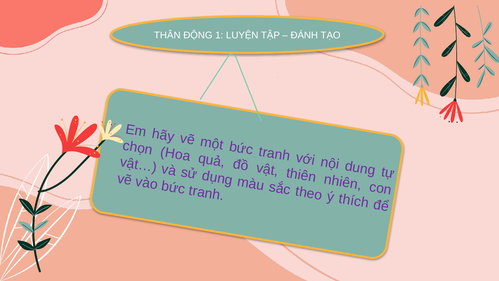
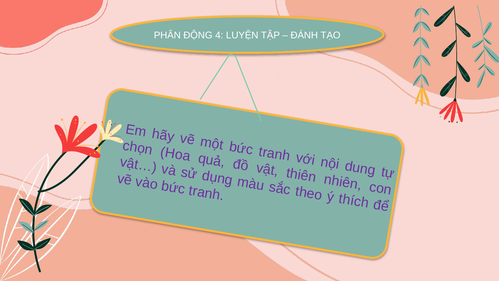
THÂN: THÂN -> PHÂN (167, 35)
1: 1 -> 4 (219, 35)
